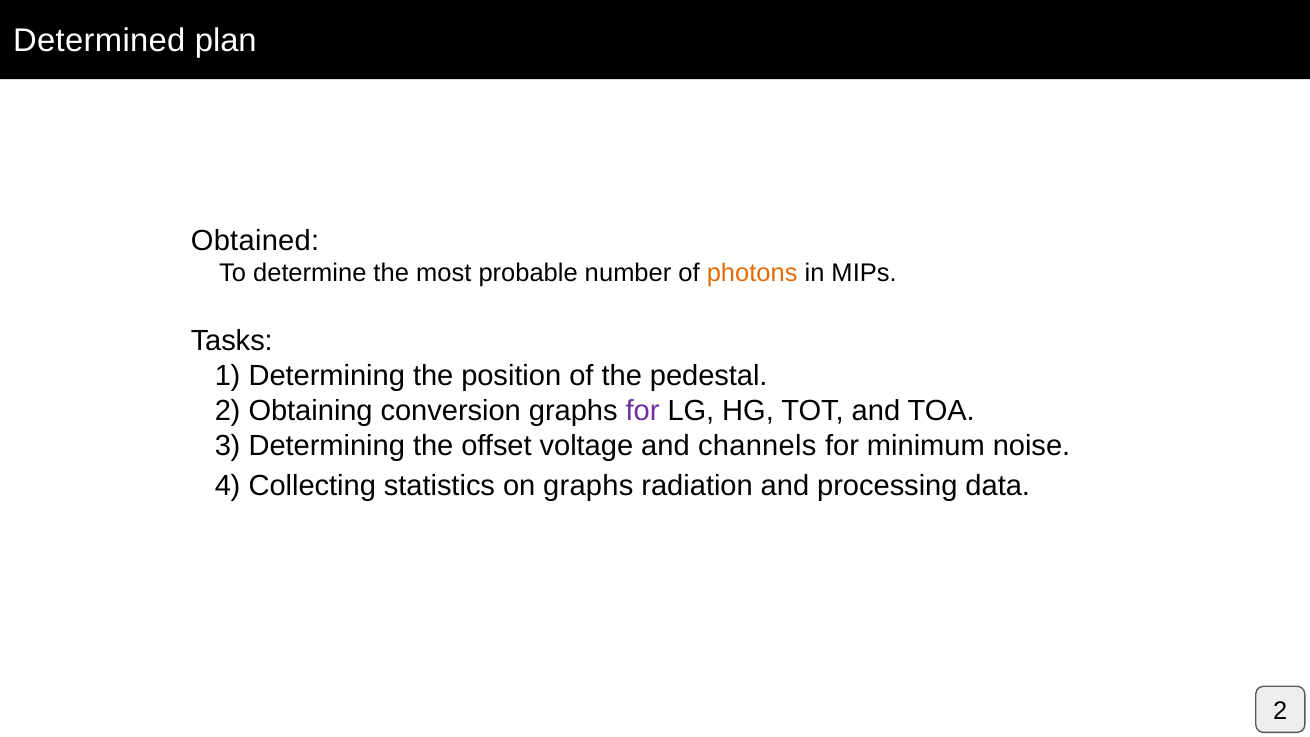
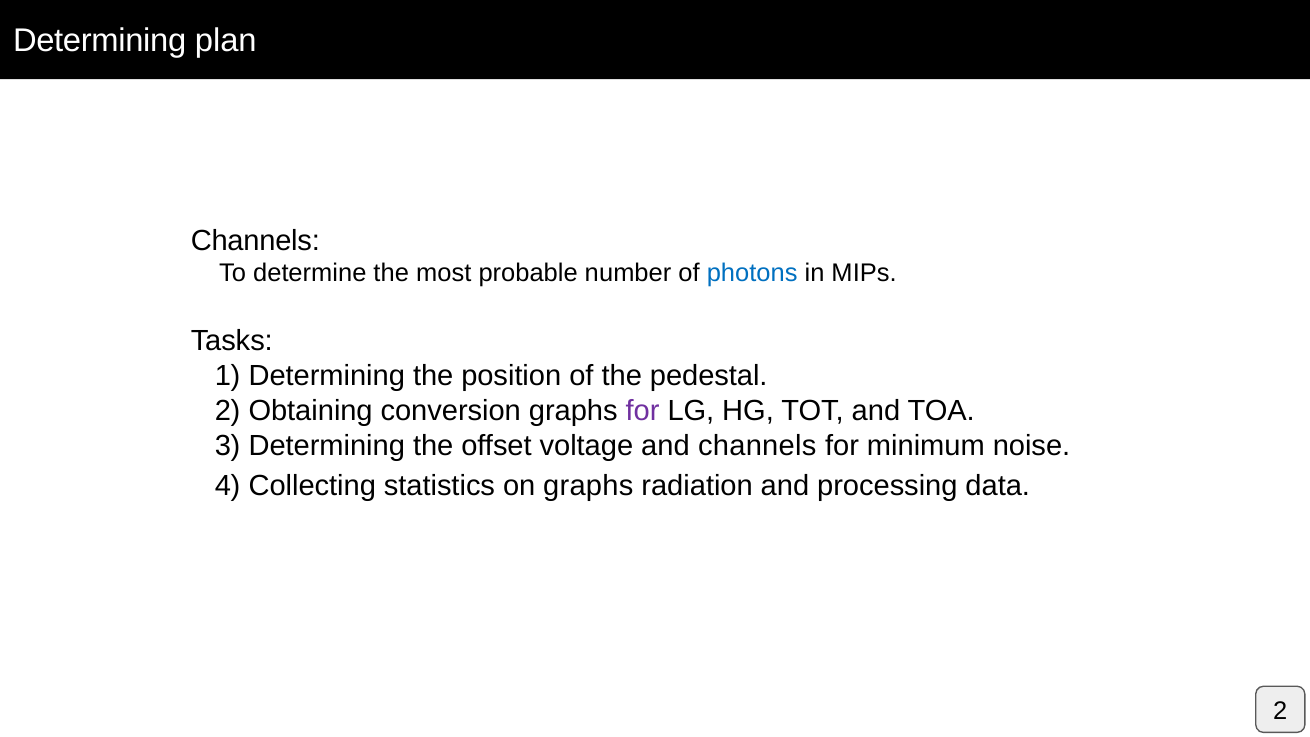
Determined: Determined -> Determining (100, 41)
Obtained: Obtained -> Channels (255, 241)
photons colour: orange -> blue (752, 273)
